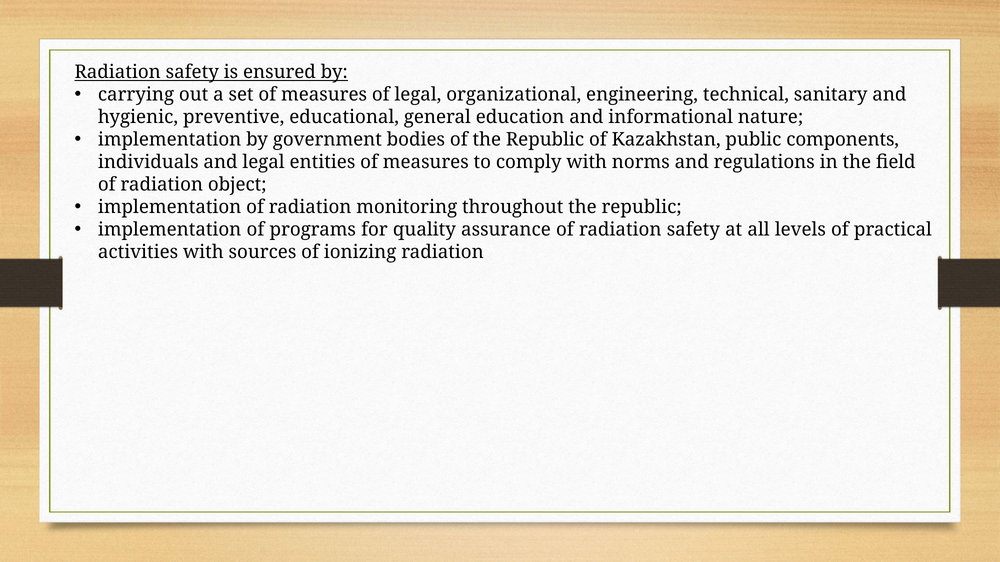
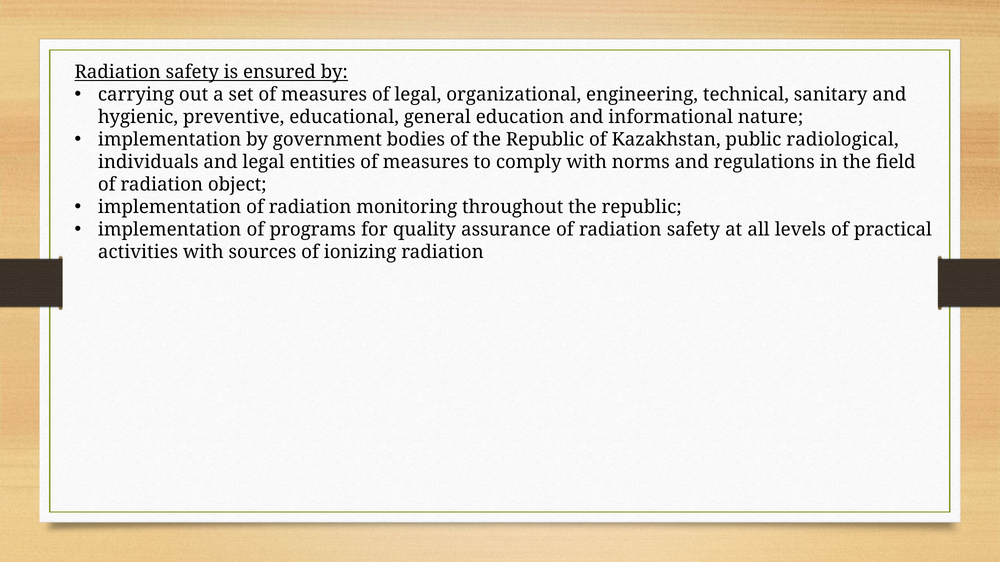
components: components -> radiological (843, 140)
